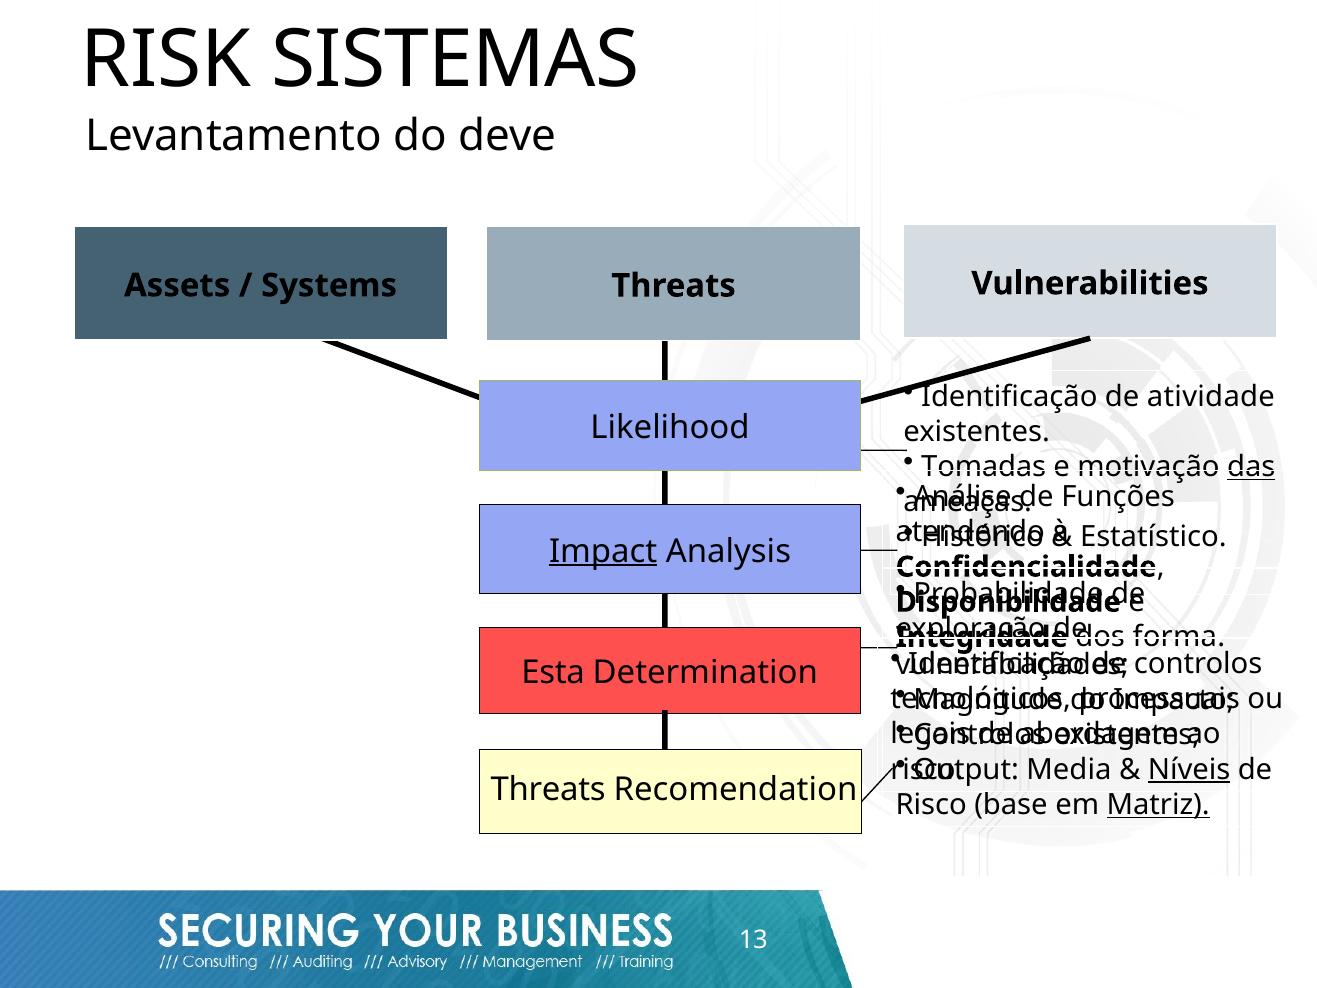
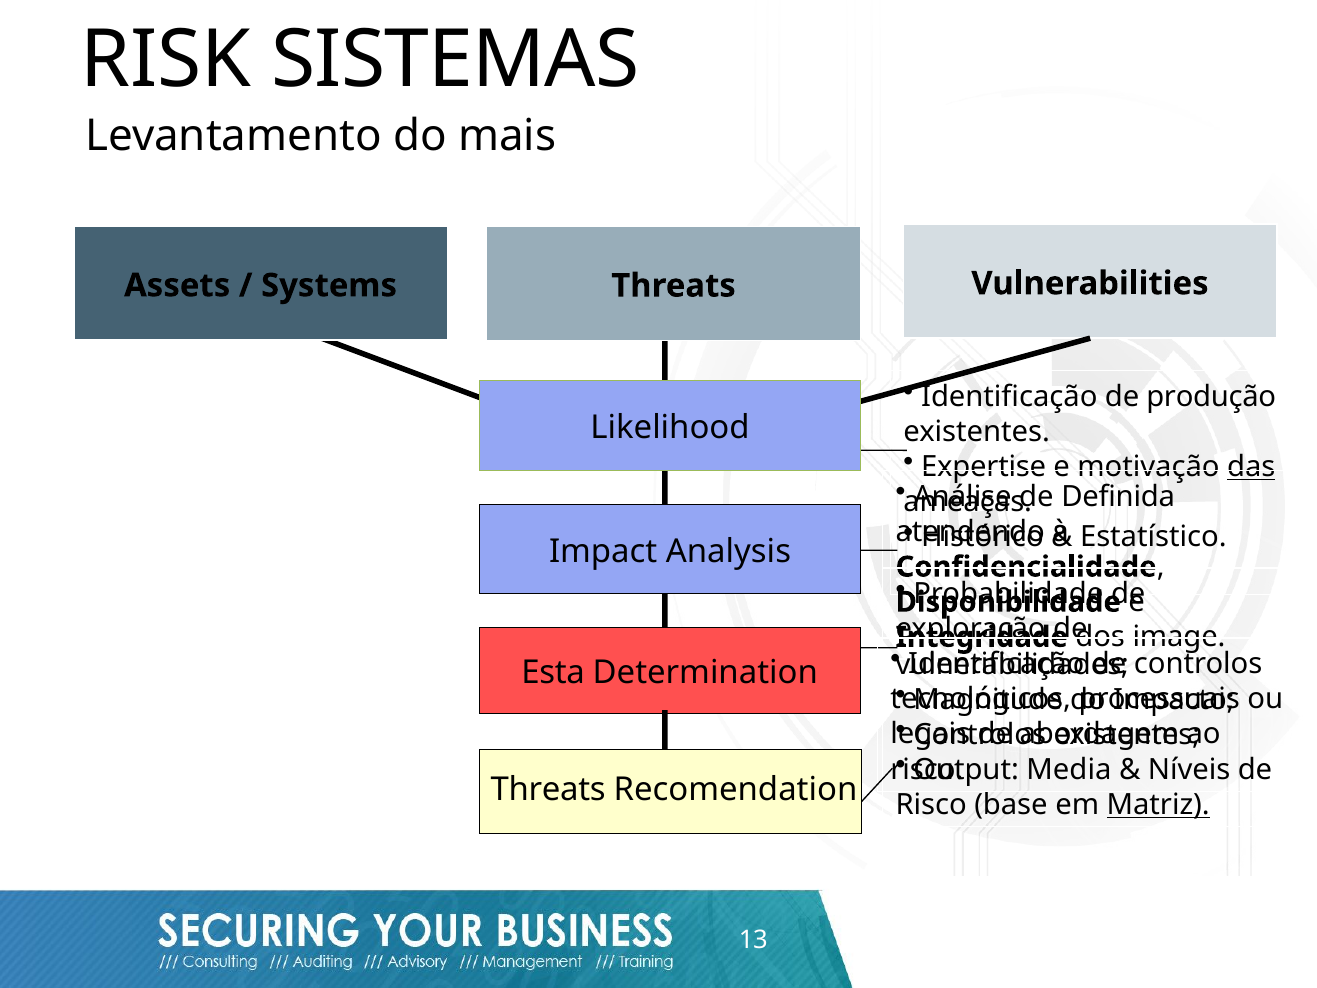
deve: deve -> mais (507, 136)
atividade: atividade -> produção (1211, 397)
Tomadas: Tomadas -> Expertise (984, 467)
Funções: Funções -> Definida (1118, 497)
Impact underline: present -> none (603, 551)
forma: forma -> image (1179, 637)
Níveis underline: present -> none (1189, 770)
